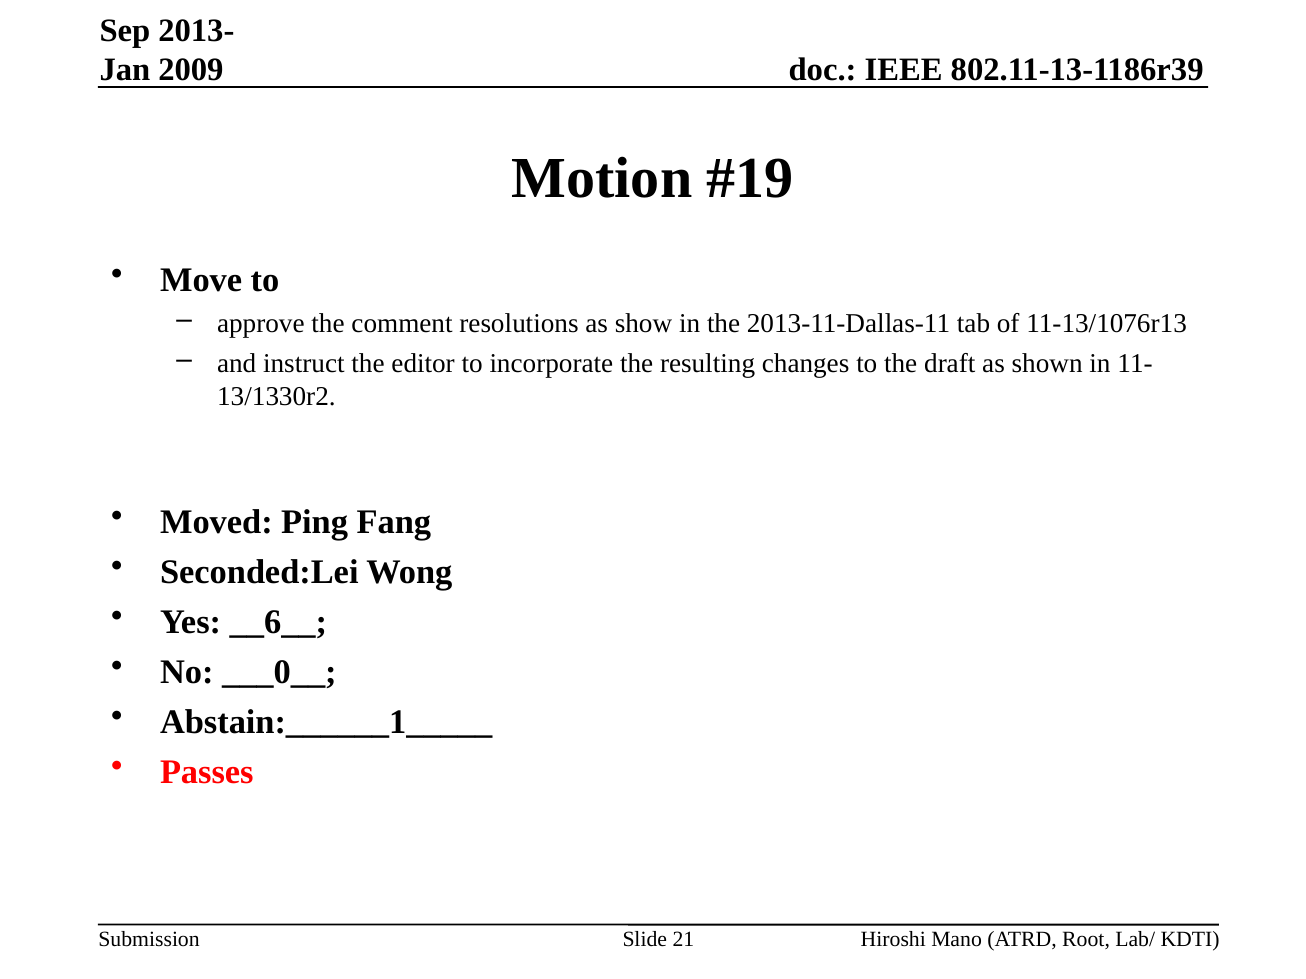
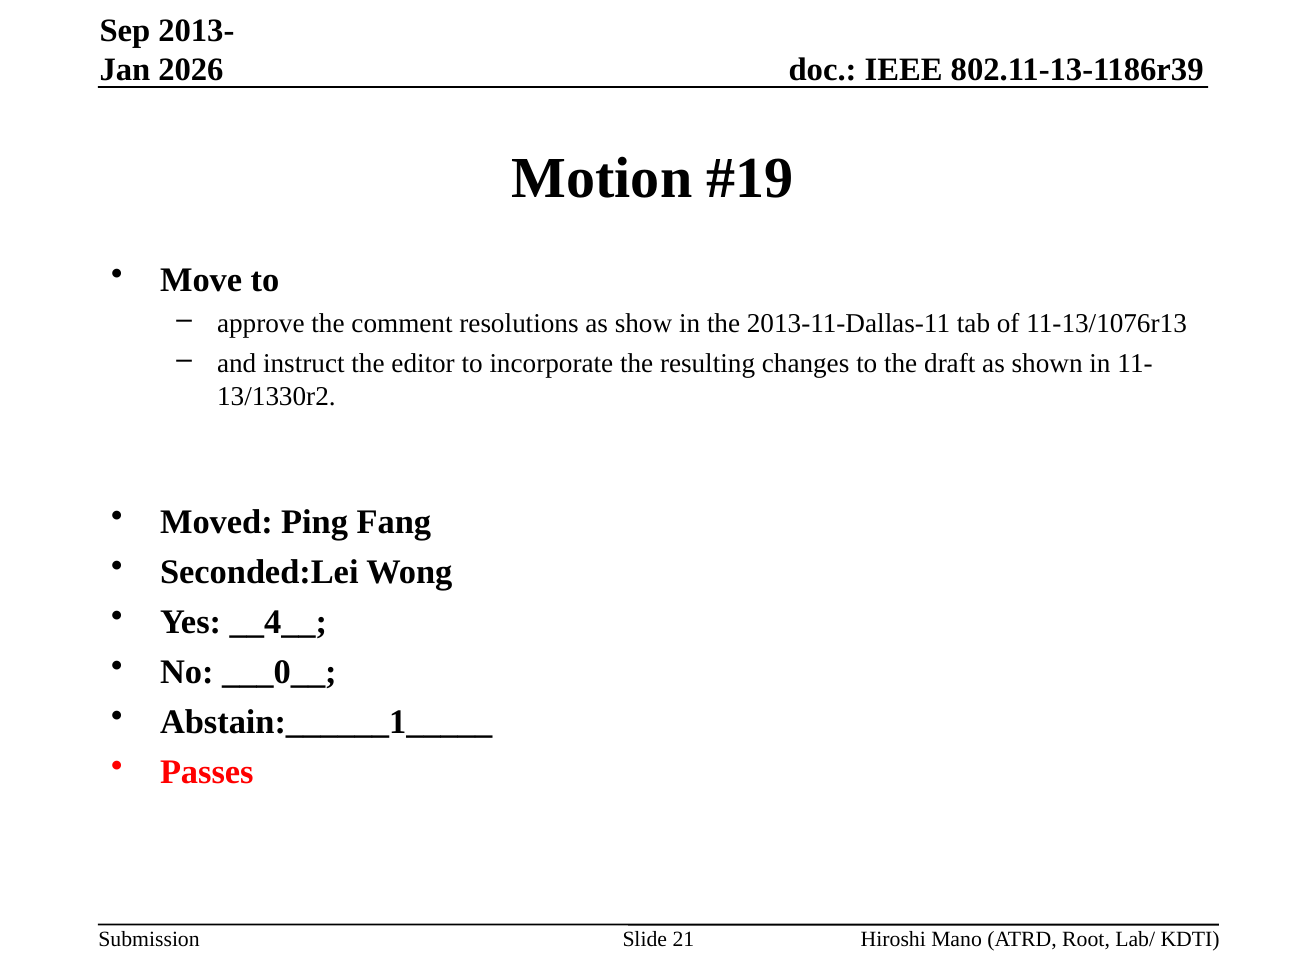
2009: 2009 -> 2026 (191, 70)
__6__: __6__ -> __4__ (278, 622)
